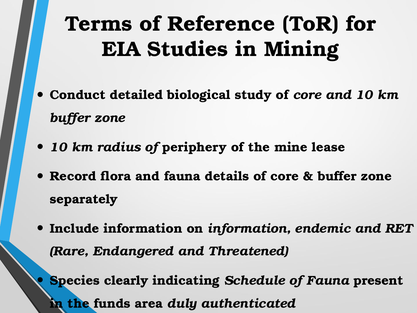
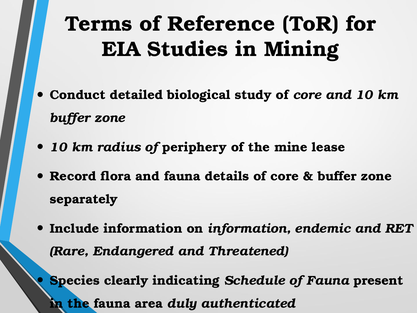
the funds: funds -> fauna (112, 303)
